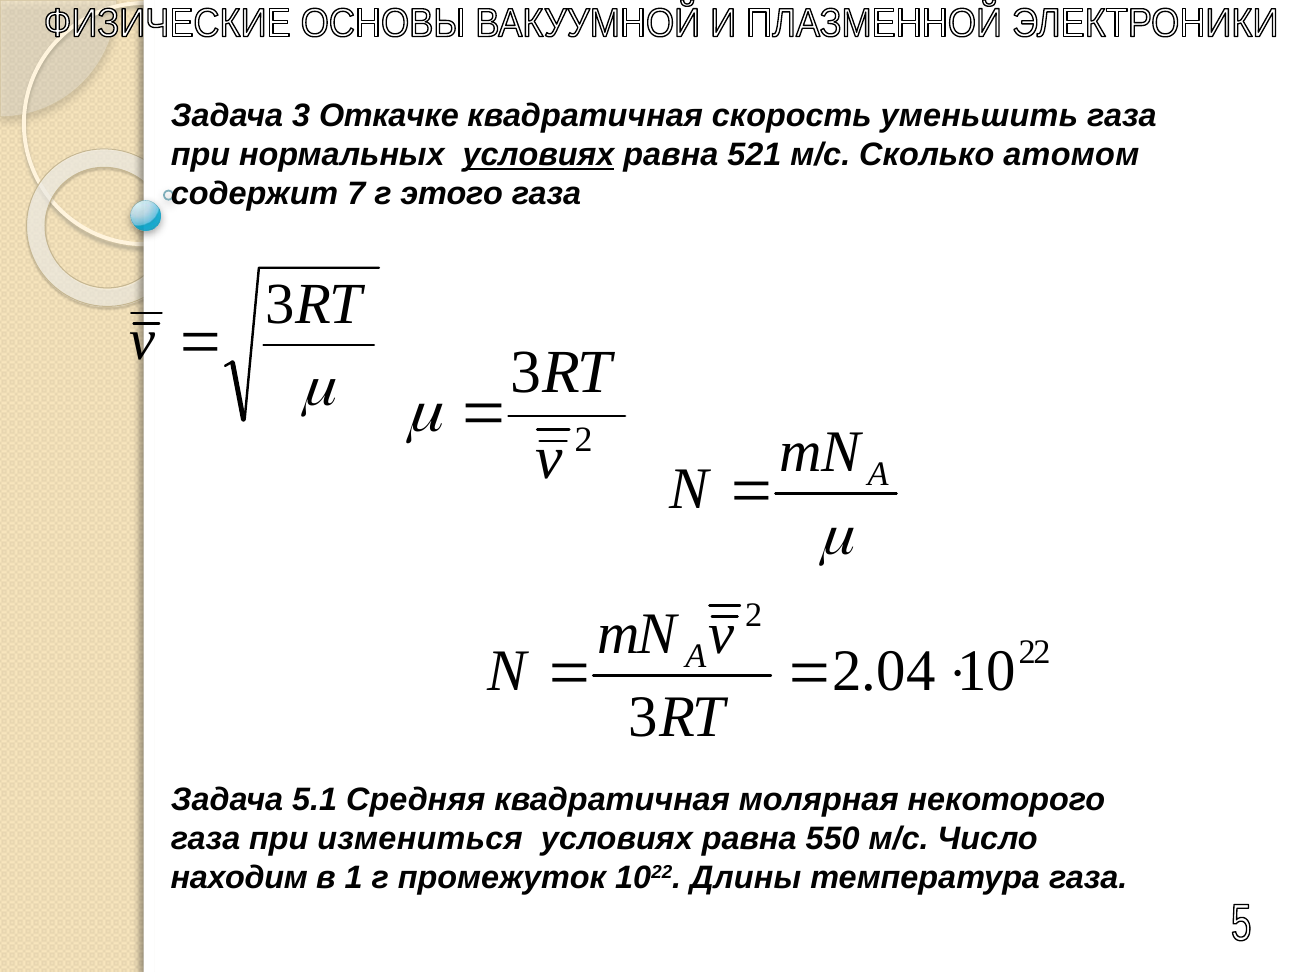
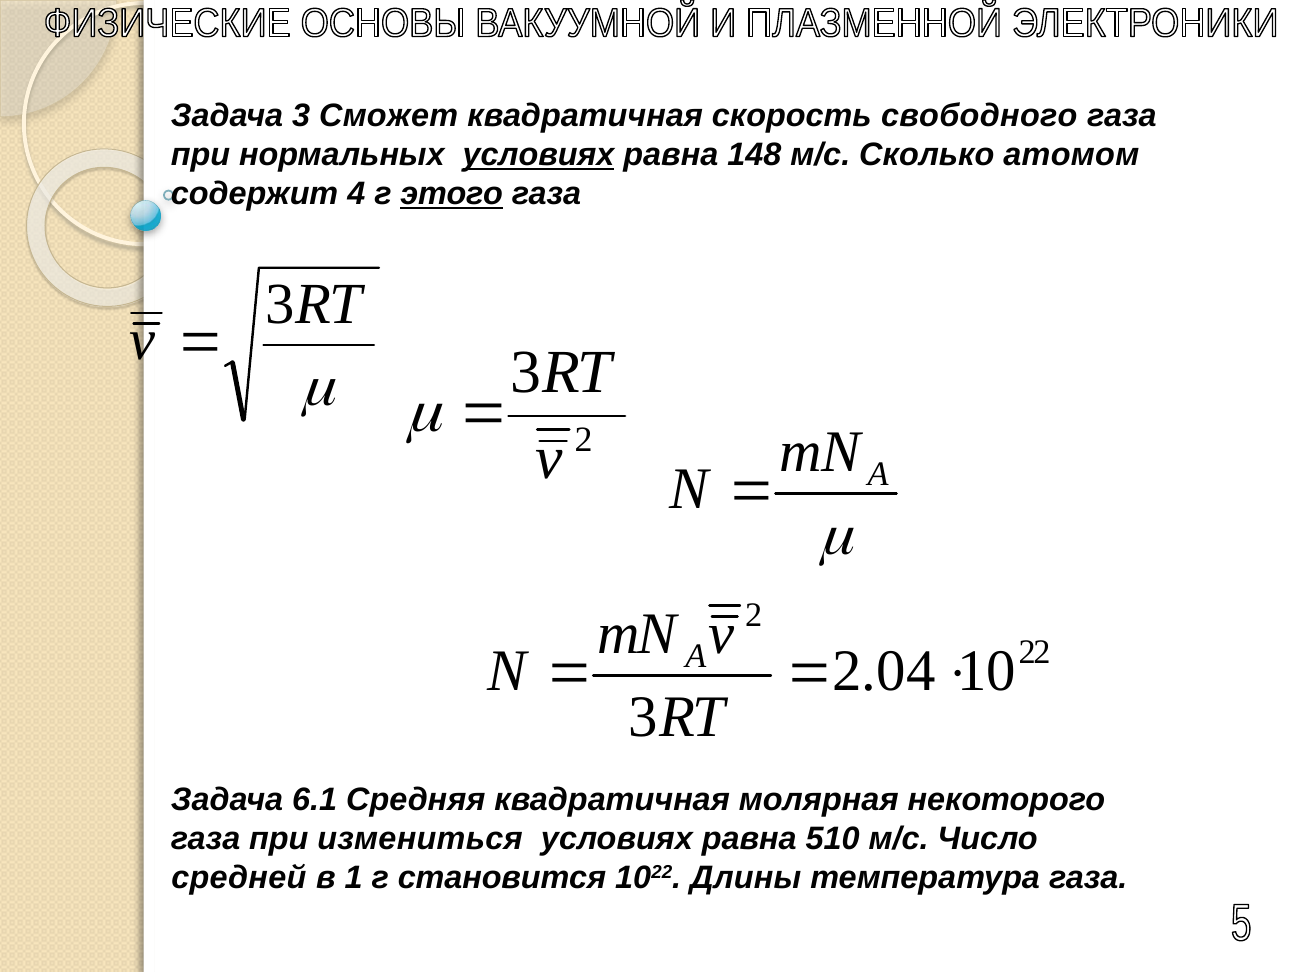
Откачке: Откачке -> Сможет (389, 116)
уменьшить: уменьшить -> свободного (979, 116)
521: 521 -> 148 (754, 155)
7: 7 -> 4 (356, 194)
этого underline: none -> present (452, 194)
5.1: 5.1 -> 6.1 (315, 800)
550: 550 -> 510 (833, 839)
находим: находим -> средней (239, 878)
промежуток: промежуток -> становится (502, 878)
